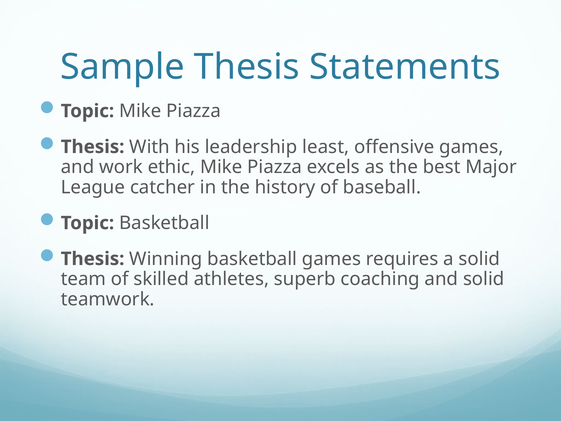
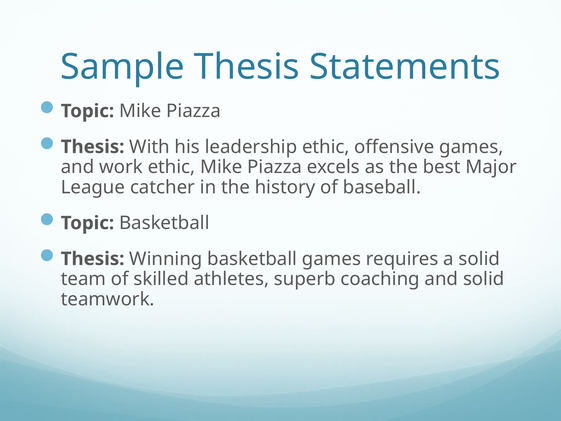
leadership least: least -> ethic (326, 147)
